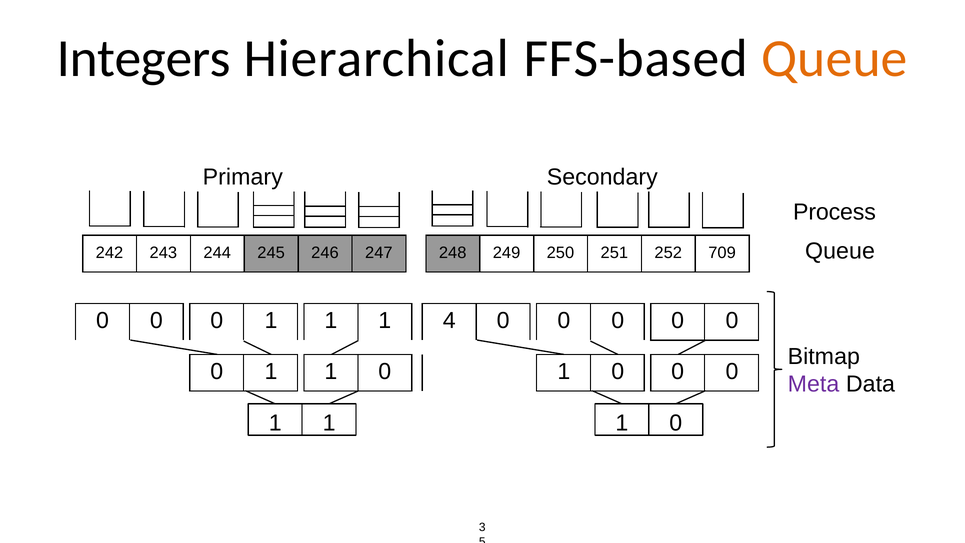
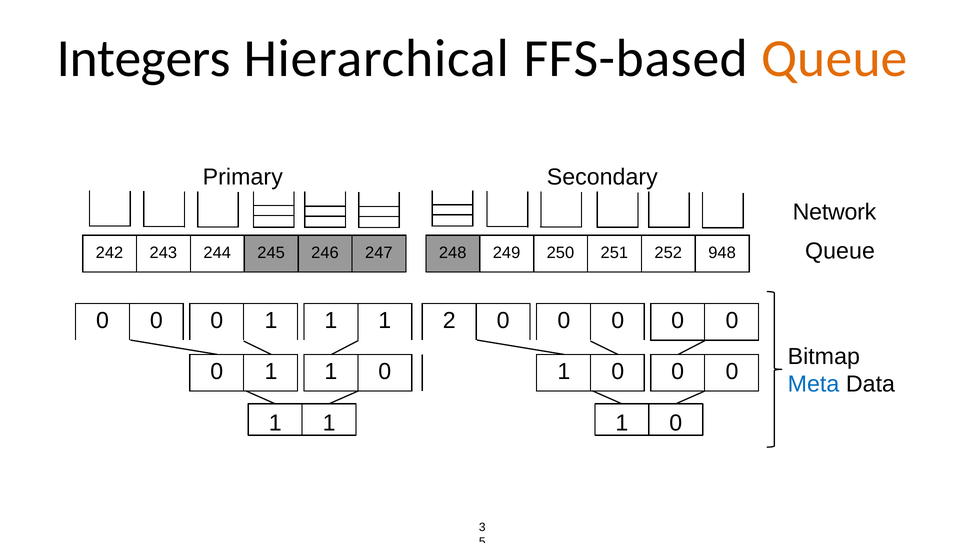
Process: Process -> Network (835, 212)
709: 709 -> 948 (722, 253)
4: 4 -> 2 (449, 321)
Meta colour: purple -> blue (813, 384)
